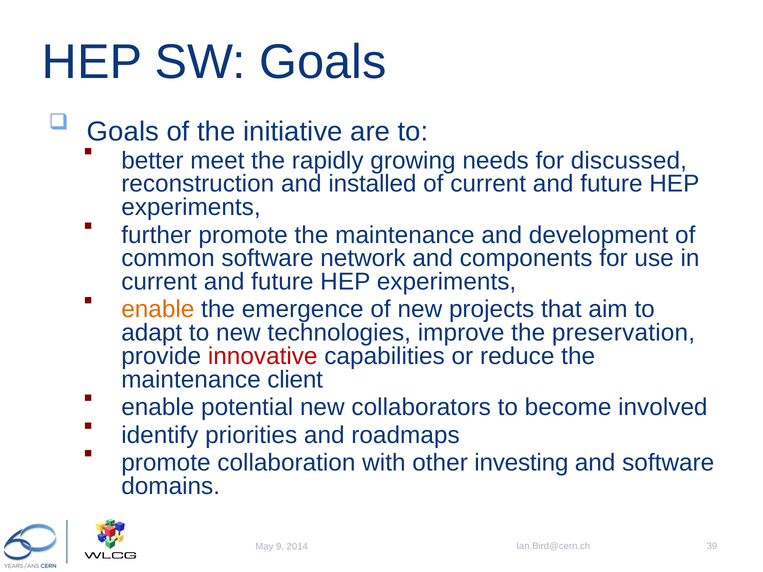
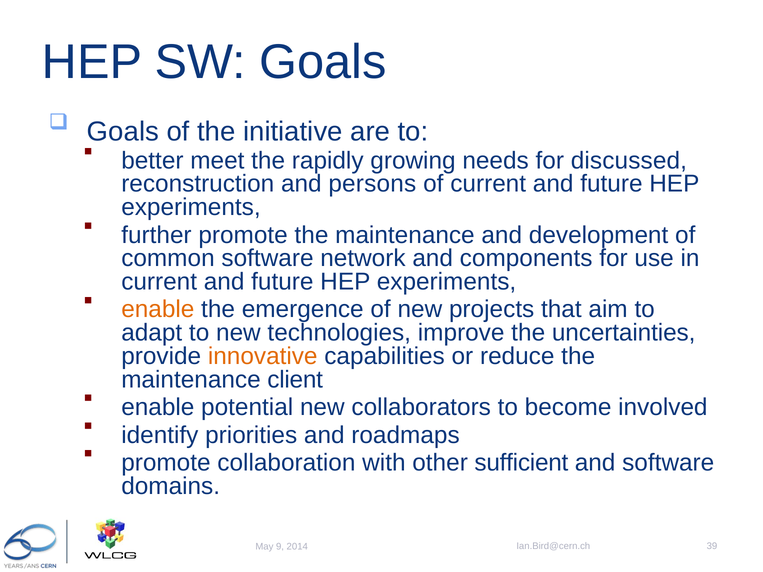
installed: installed -> persons (372, 184)
preservation: preservation -> uncertainties (624, 333)
innovative colour: red -> orange (263, 356)
investing: investing -> sufficient (521, 463)
